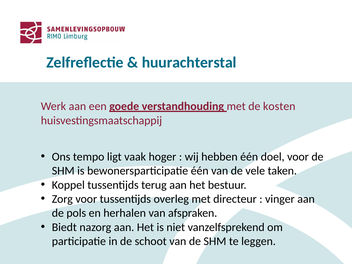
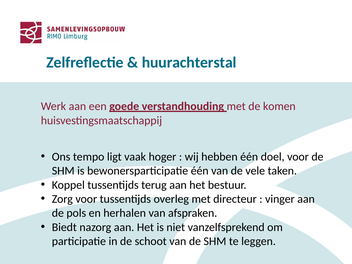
kosten: kosten -> komen (279, 106)
